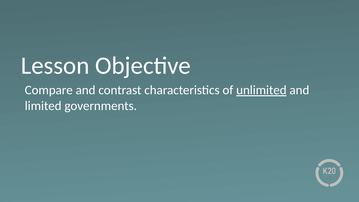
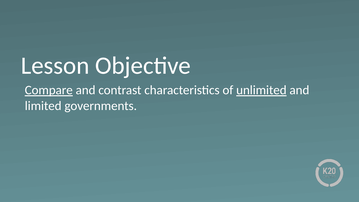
Compare underline: none -> present (49, 90)
